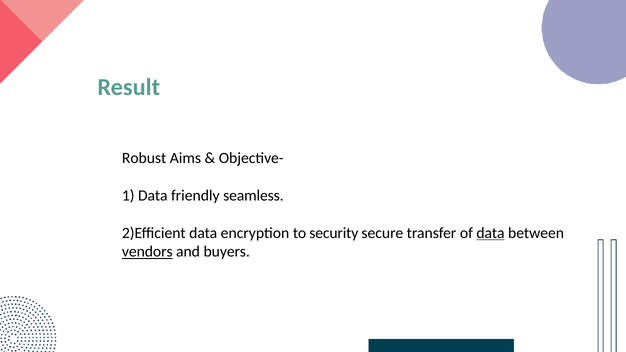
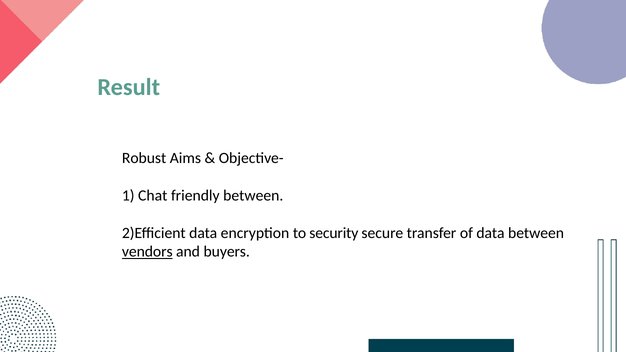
1 Data: Data -> Chat (153, 196)
friendly seamless: seamless -> between (253, 196)
data underline: present -> none (490, 233)
